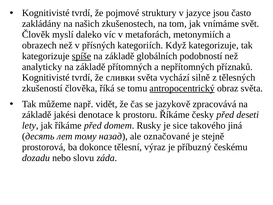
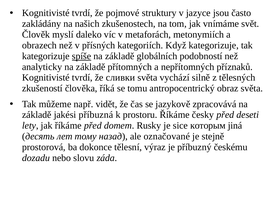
antropocentrický underline: present -> none (182, 88)
denotace: denotace -> příbuzná (96, 115)
takového: takového -> которым (208, 125)
